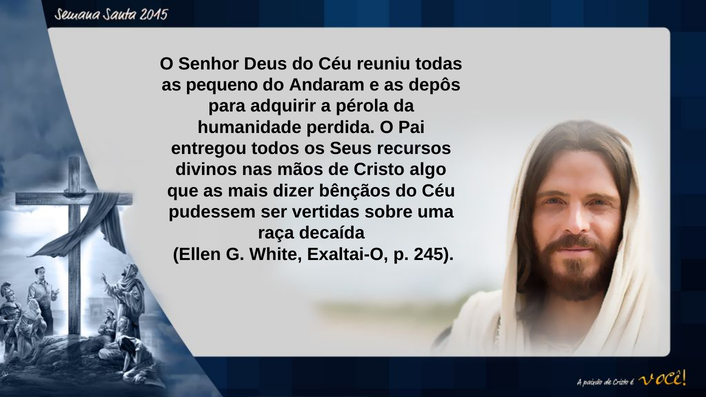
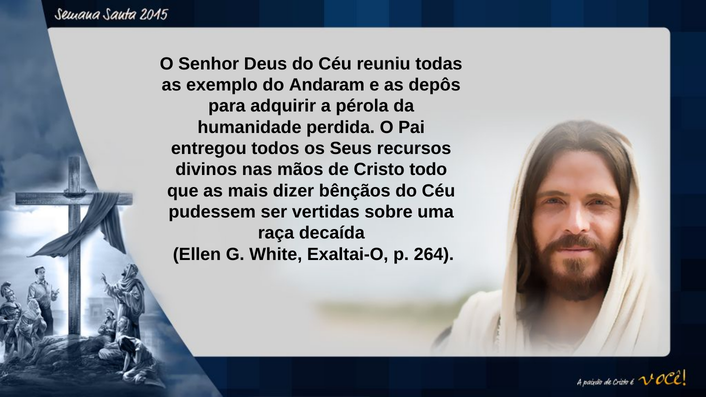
pequeno: pequeno -> exemplo (222, 85)
algo: algo -> todo (428, 170)
245: 245 -> 264 (434, 254)
